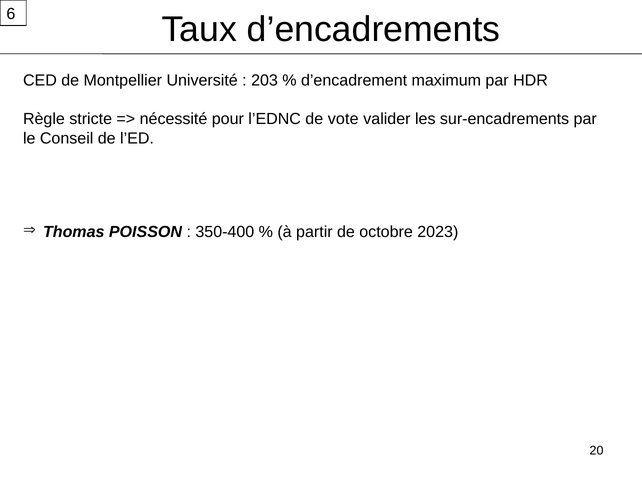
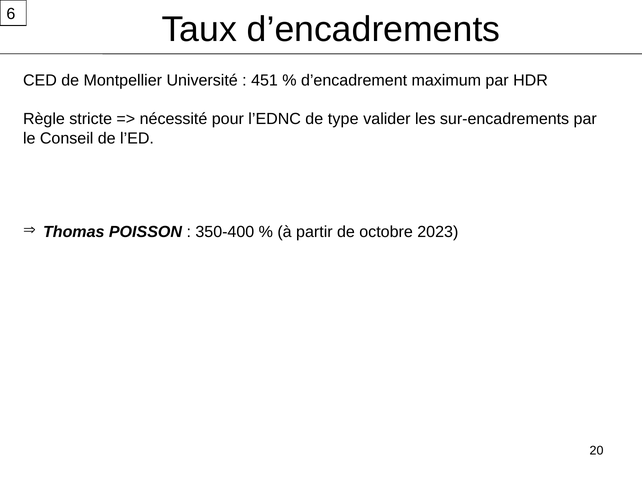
203: 203 -> 451 (264, 80)
vote: vote -> type (343, 119)
